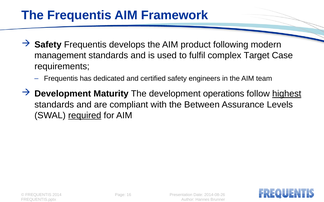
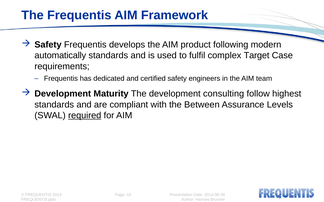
management: management -> automatically (60, 56)
operations: operations -> consulting (224, 94)
highest underline: present -> none (287, 94)
